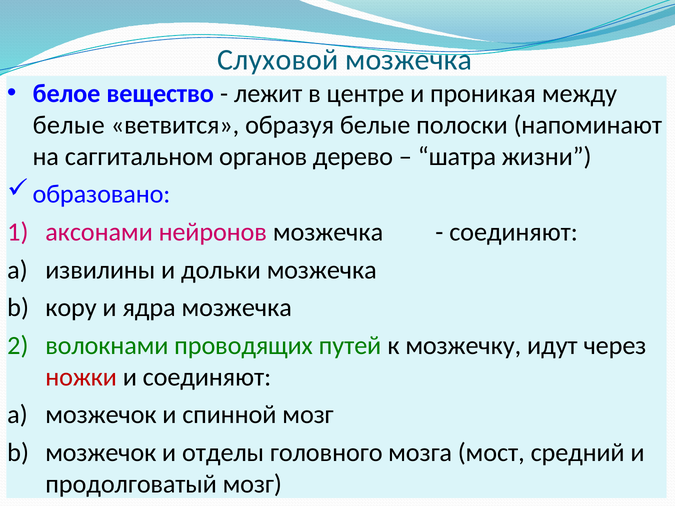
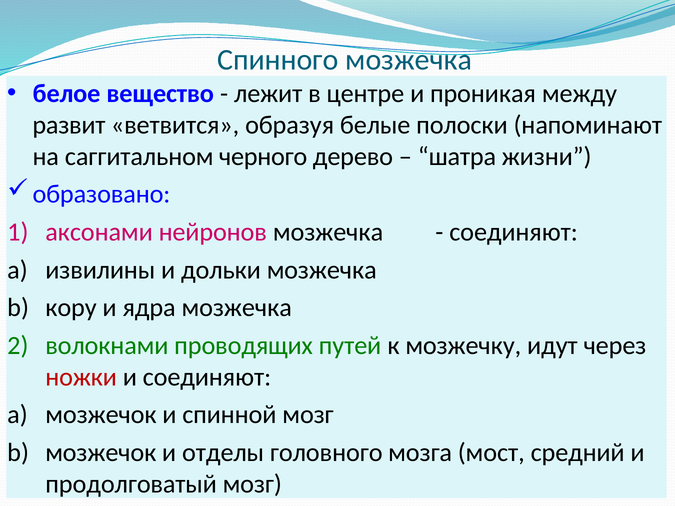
Слуховой: Слуховой -> Спинного (278, 60)
белые: белые -> развит (69, 125)
органов: органов -> черного (263, 157)
